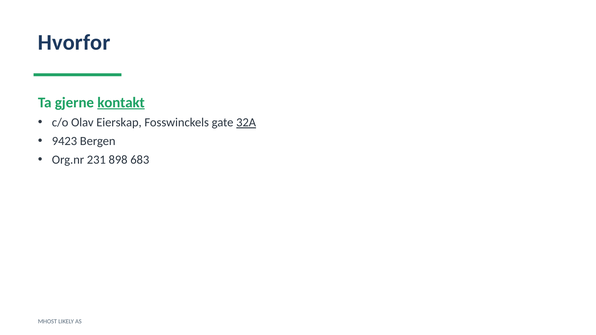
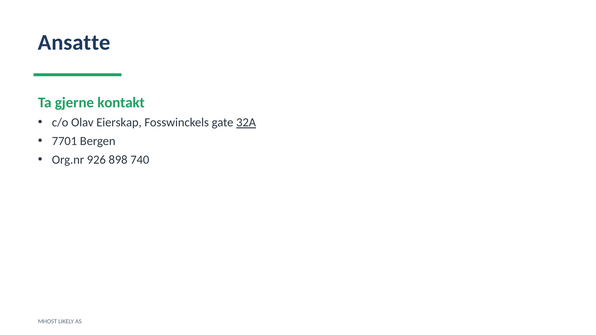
Hvorfor: Hvorfor -> Ansatte (74, 43)
kontakt underline: present -> none (121, 103)
9423: 9423 -> 7701 (64, 141)
231: 231 -> 926 (96, 160)
683: 683 -> 740 (140, 160)
